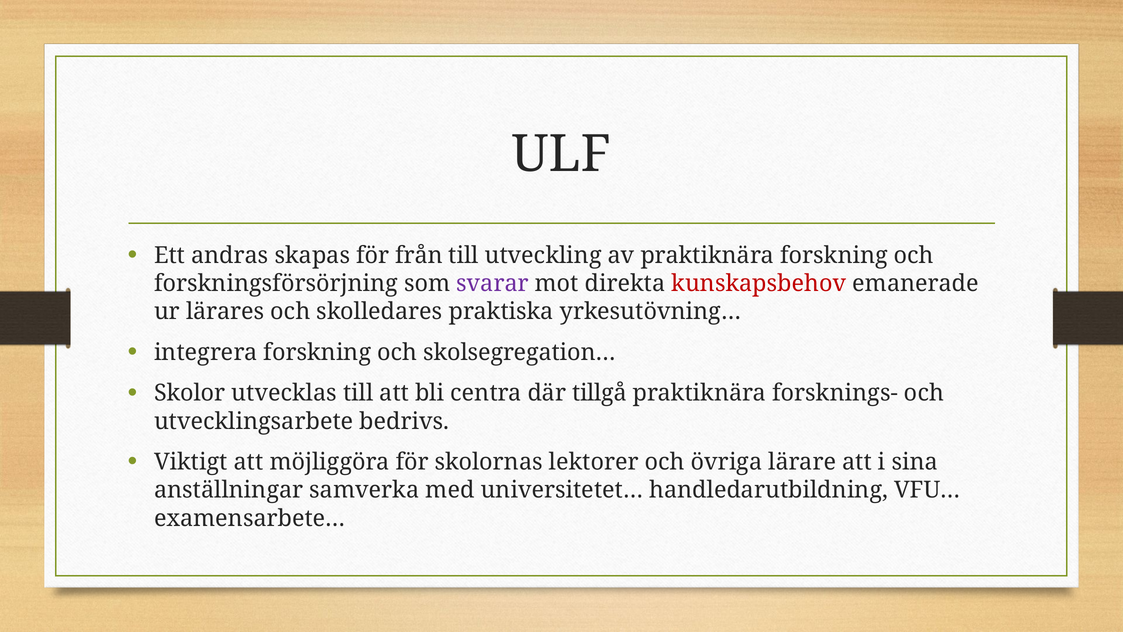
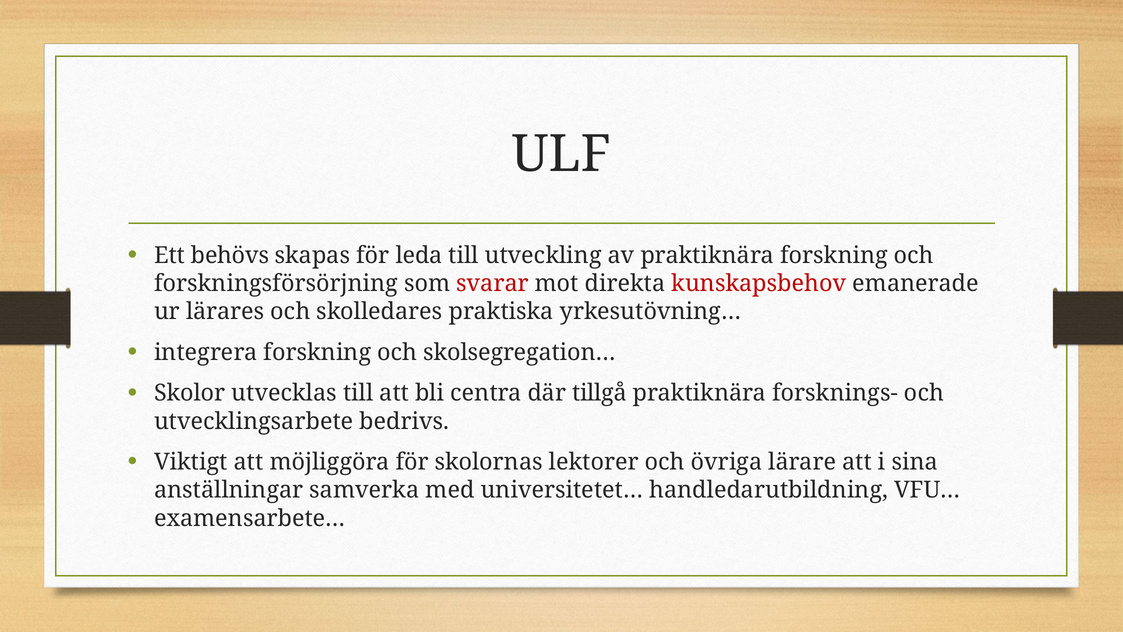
andras: andras -> behövs (230, 255)
från: från -> leda (419, 255)
svarar colour: purple -> red (493, 284)
